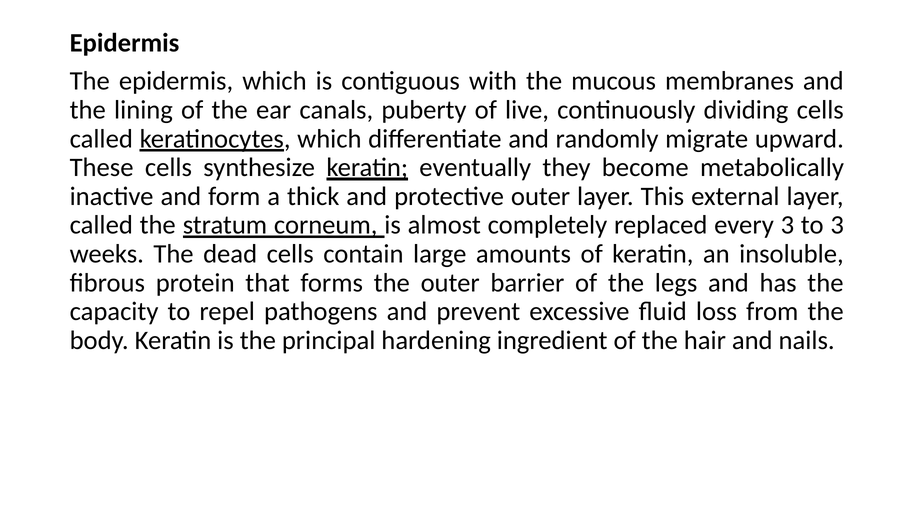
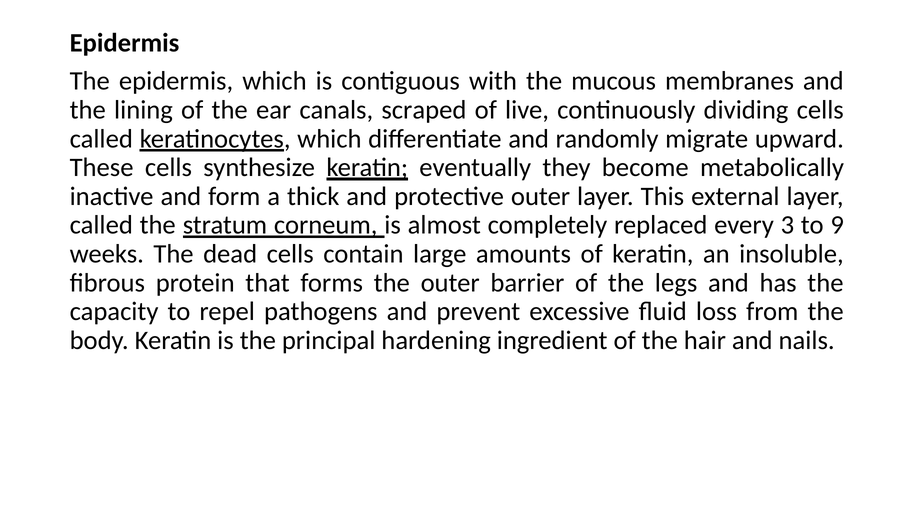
puberty: puberty -> scraped (424, 110)
to 3: 3 -> 9 (837, 225)
